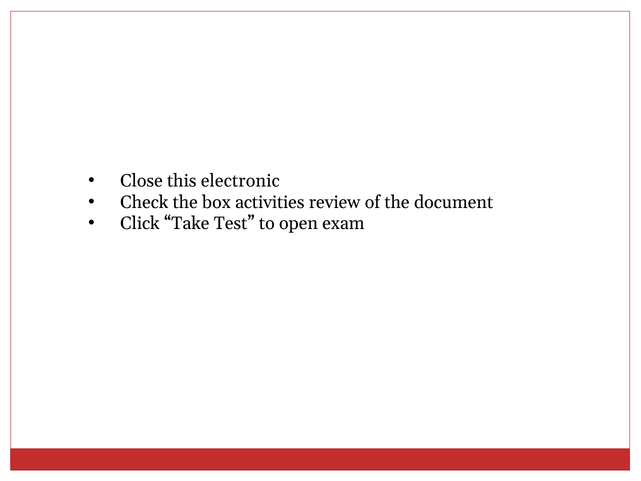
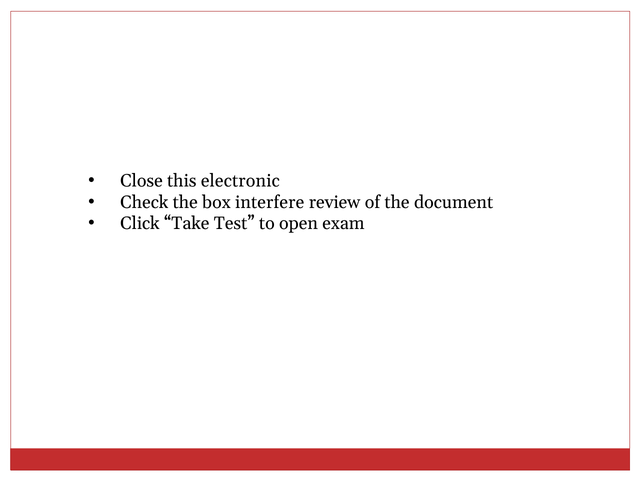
activities: activities -> interfere (270, 202)
